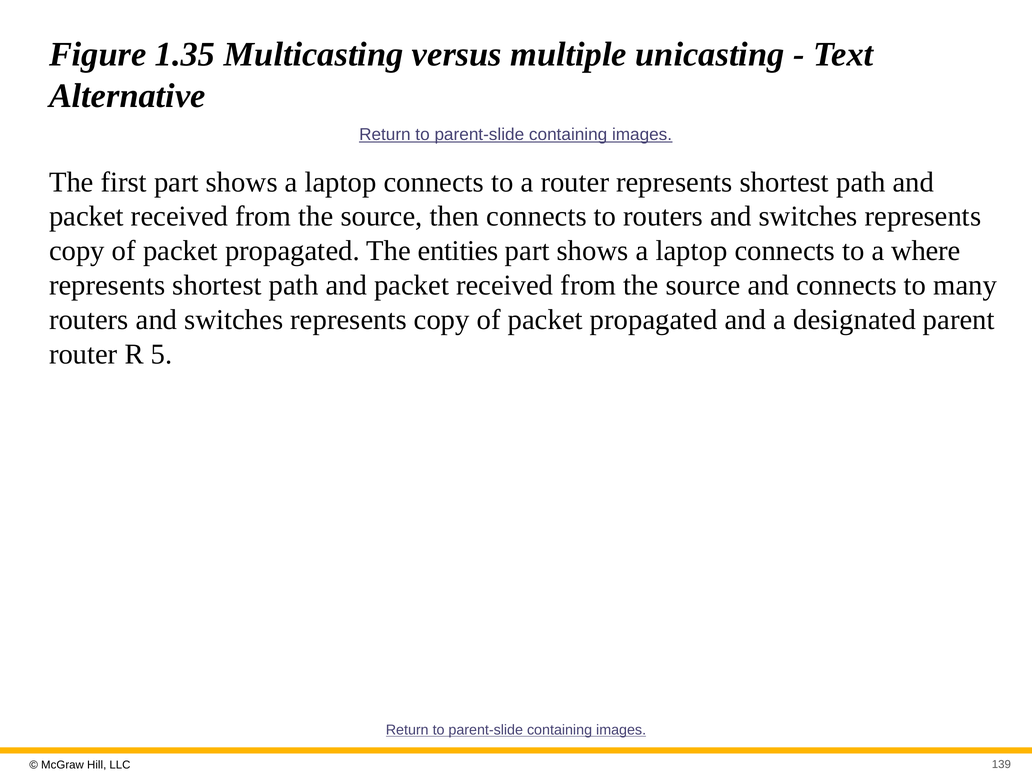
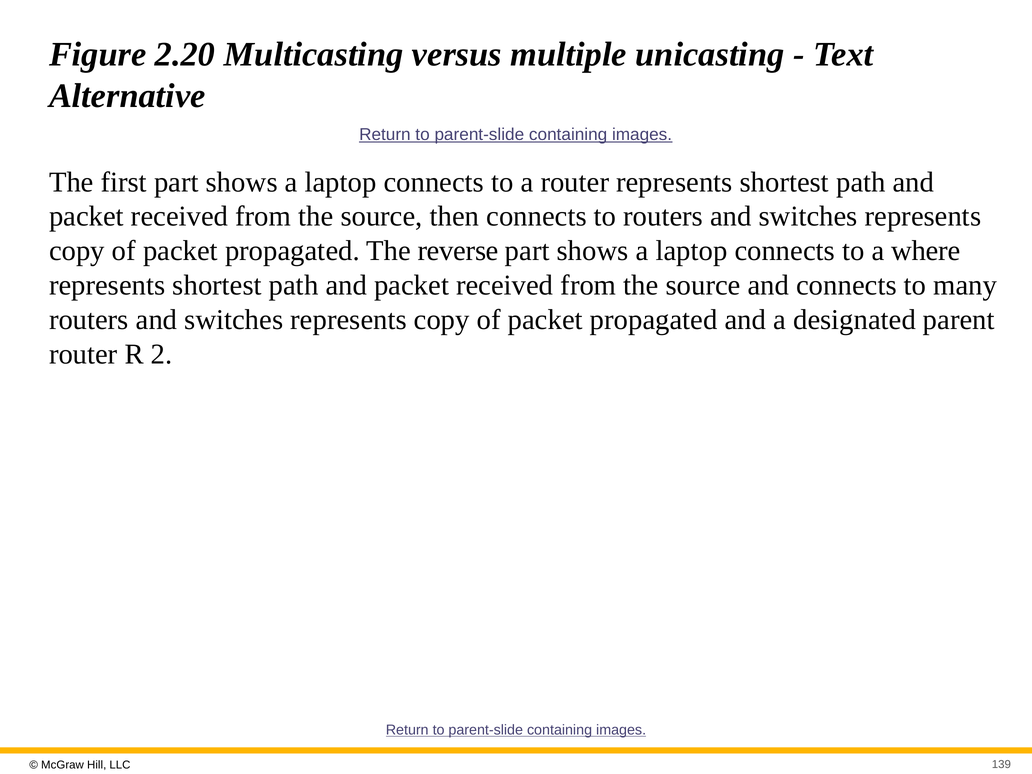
1.35: 1.35 -> 2.20 (185, 54)
entities: entities -> reverse (458, 251)
5: 5 -> 2 (162, 354)
